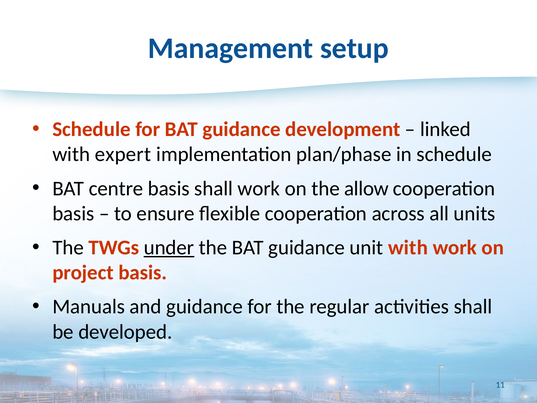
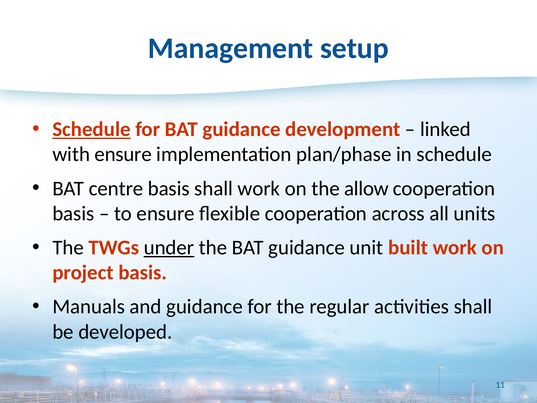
Schedule underline: none -> present (92, 129)
with expert: expert -> ensure (123, 154)
unit with: with -> built (408, 247)
